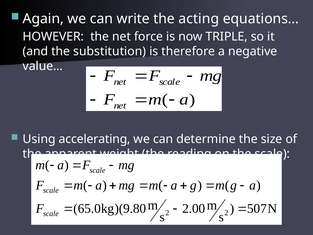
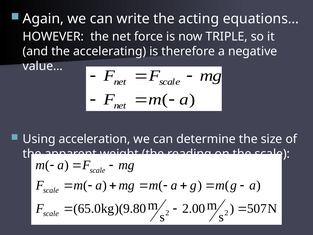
substitution: substitution -> accelerating (110, 51)
accelerating: accelerating -> acceleration (95, 139)
